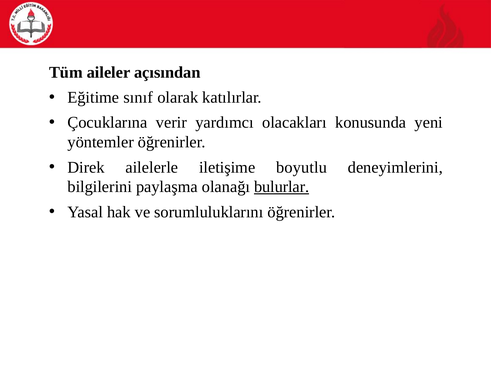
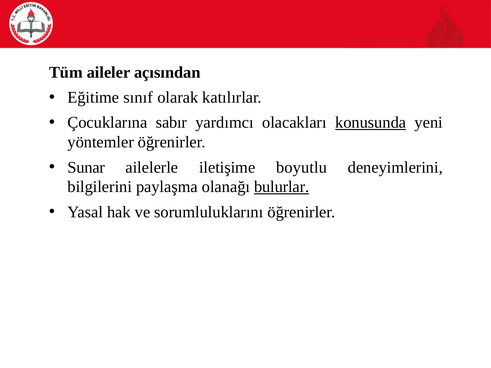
verir: verir -> sabır (171, 123)
konusunda underline: none -> present (371, 123)
Direk: Direk -> Sunar (86, 167)
